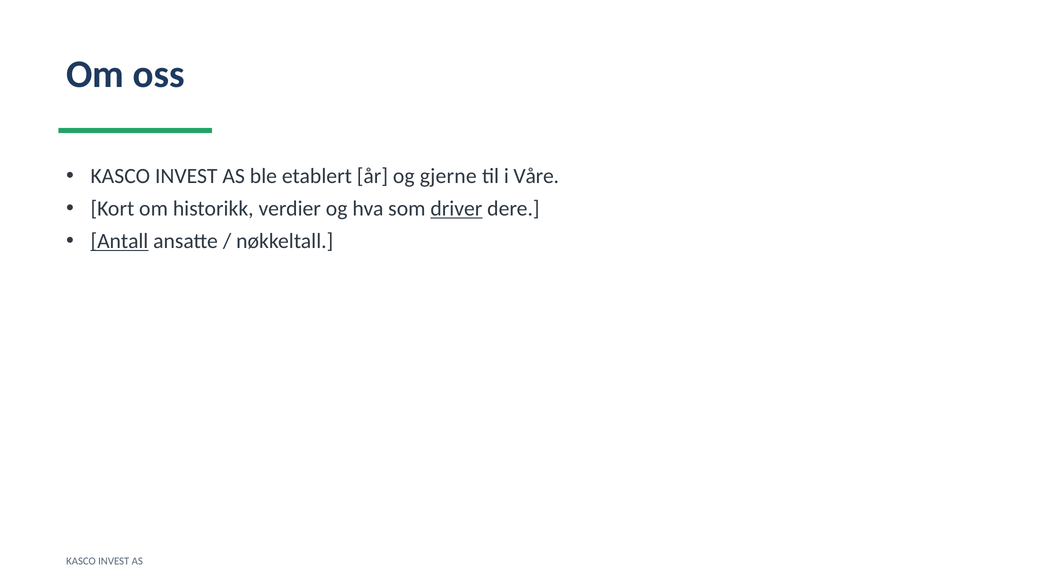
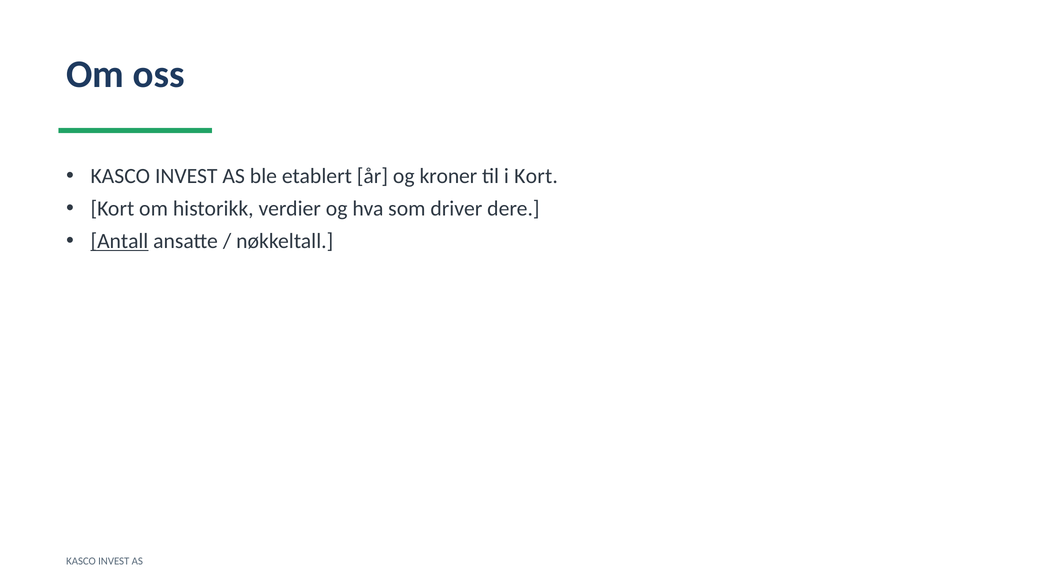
gjerne: gjerne -> kroner (448, 176)
i Våre: Våre -> Kort (536, 176)
driver underline: present -> none (456, 209)
